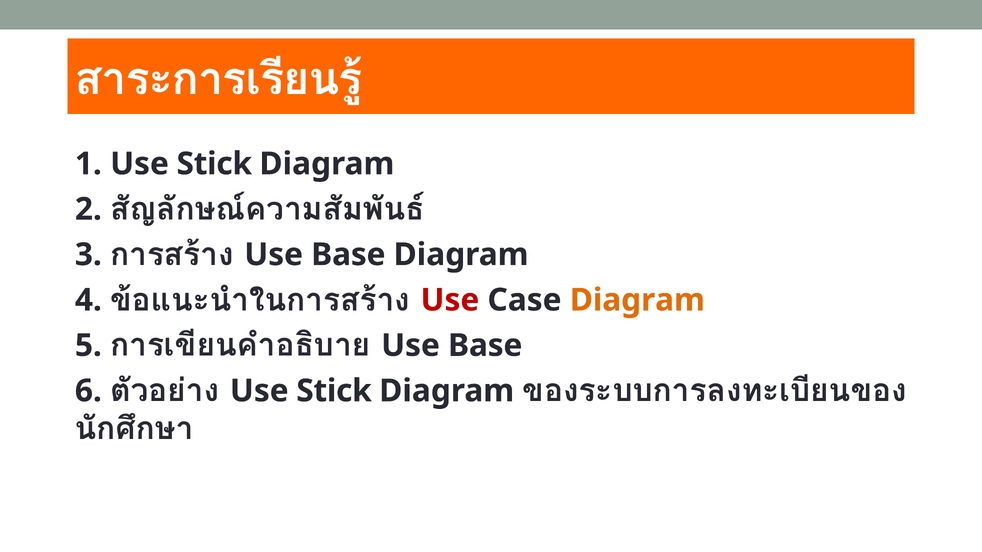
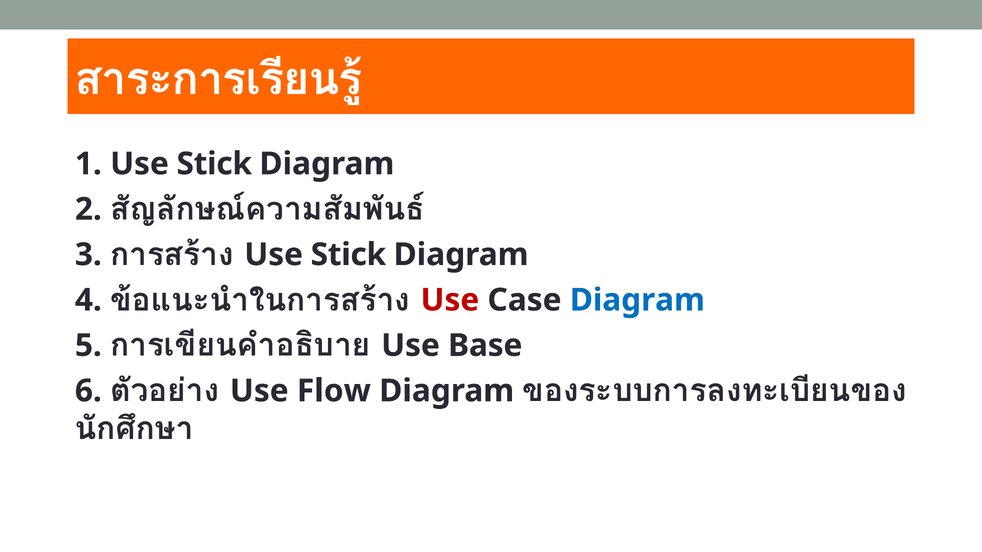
Base: Base -> Stick (348, 255)
Diagram colour: orange -> blue (637, 300)
Stick: Stick -> Flow (334, 391)
